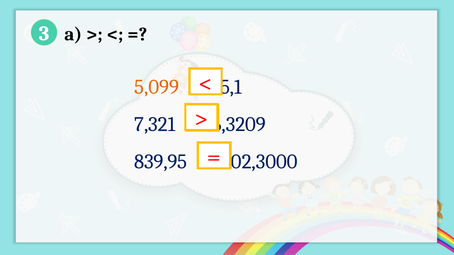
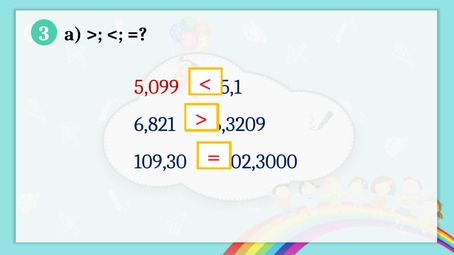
5,099 colour: orange -> red (157, 87)
7,321: 7,321 -> 6,821 (155, 125)
839,95: 839,95 -> 109,30 (161, 162)
